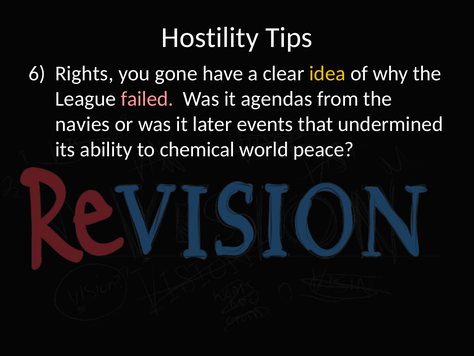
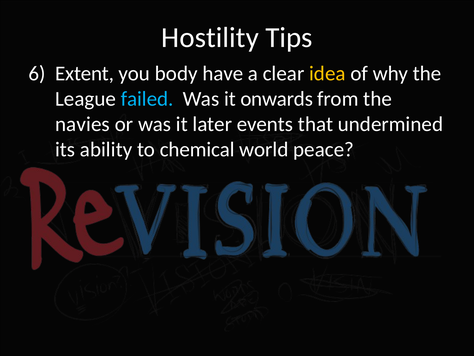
Rights: Rights -> Extent (85, 73)
gone: gone -> body (176, 73)
failed colour: pink -> light blue (147, 99)
agendas: agendas -> onwards (277, 99)
